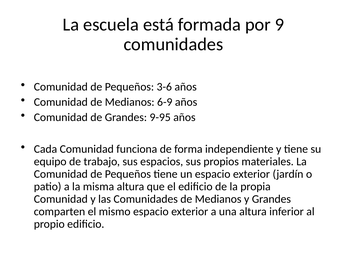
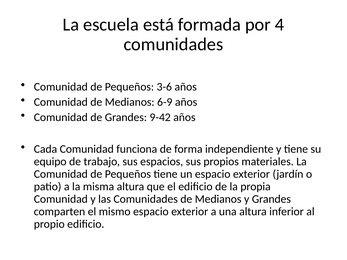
9: 9 -> 4 (280, 25)
9-95: 9-95 -> 9-42 (160, 117)
